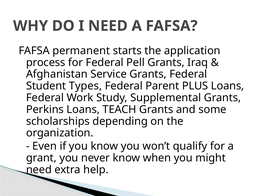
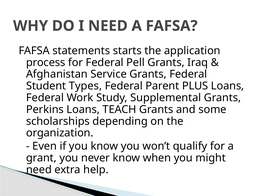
permanent: permanent -> statements (81, 51)
